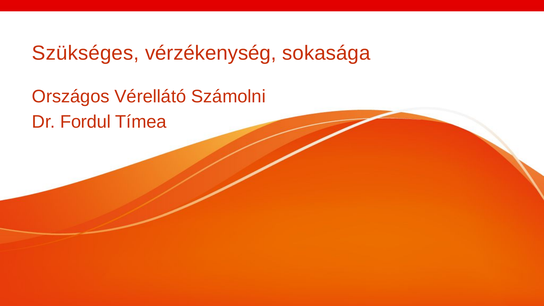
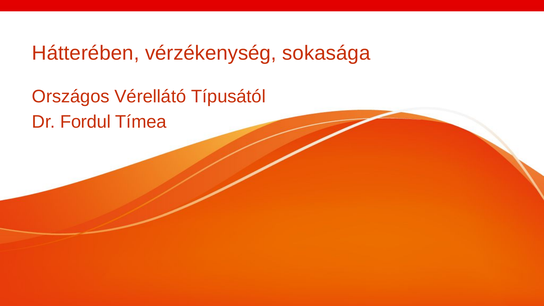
Szükséges: Szükséges -> Hátterében (86, 53)
Számolni: Számolni -> Típusától (228, 96)
